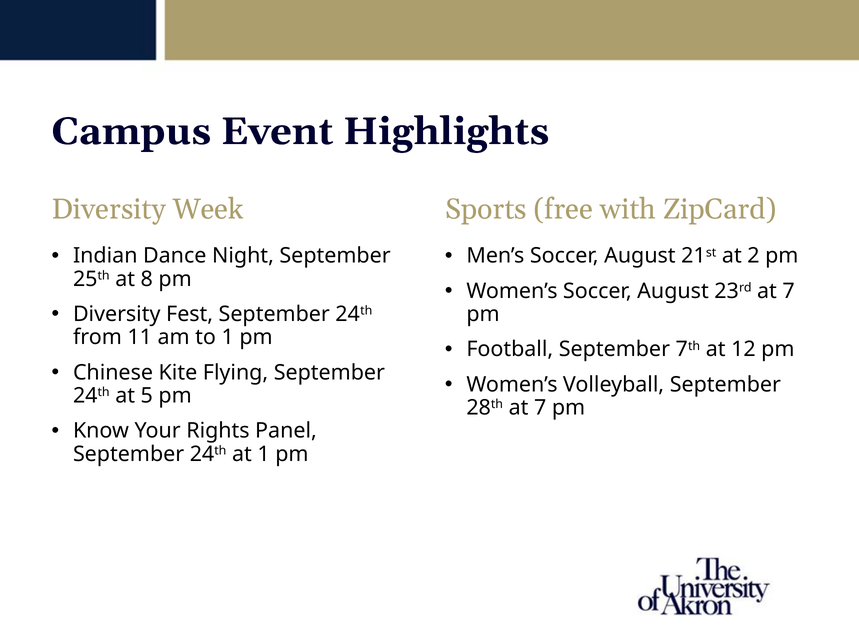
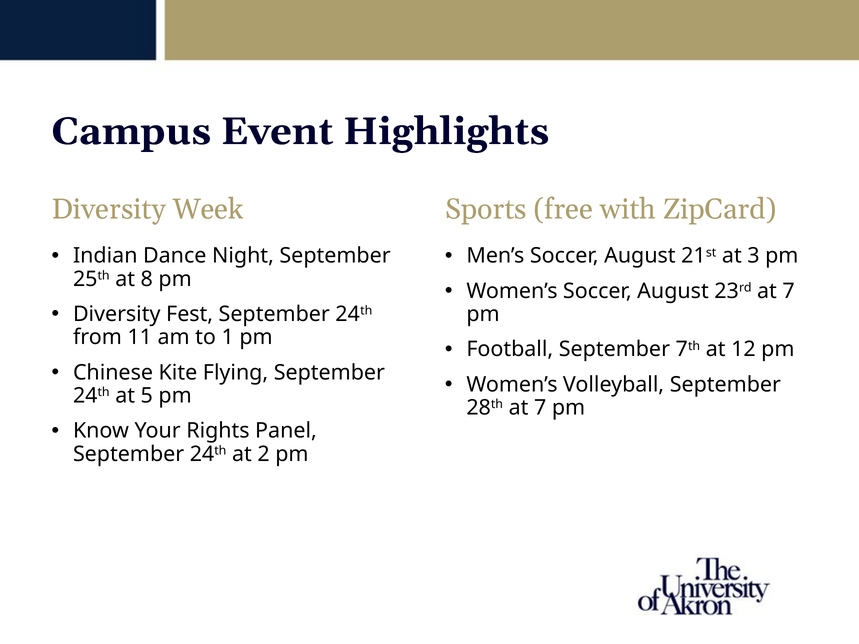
2: 2 -> 3 (753, 256)
at 1: 1 -> 2 (264, 454)
